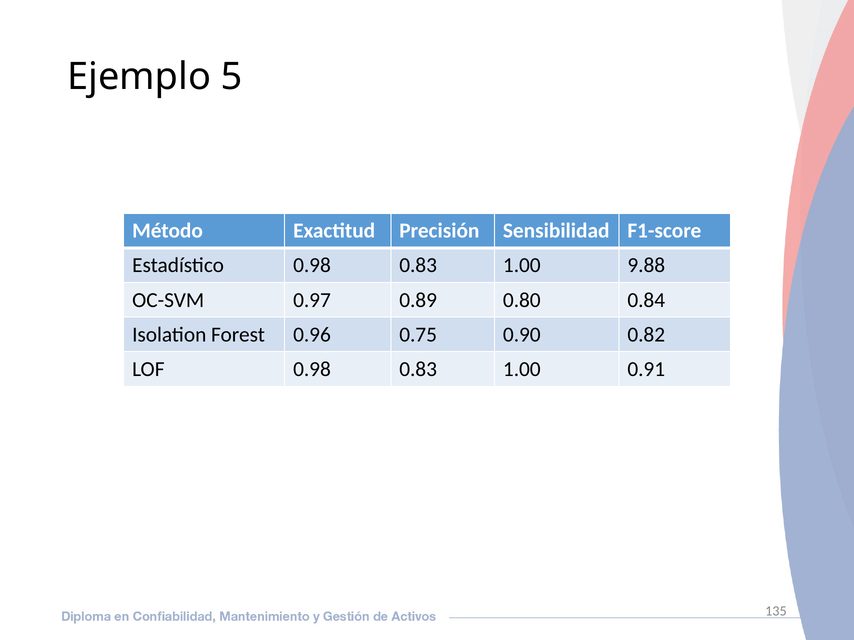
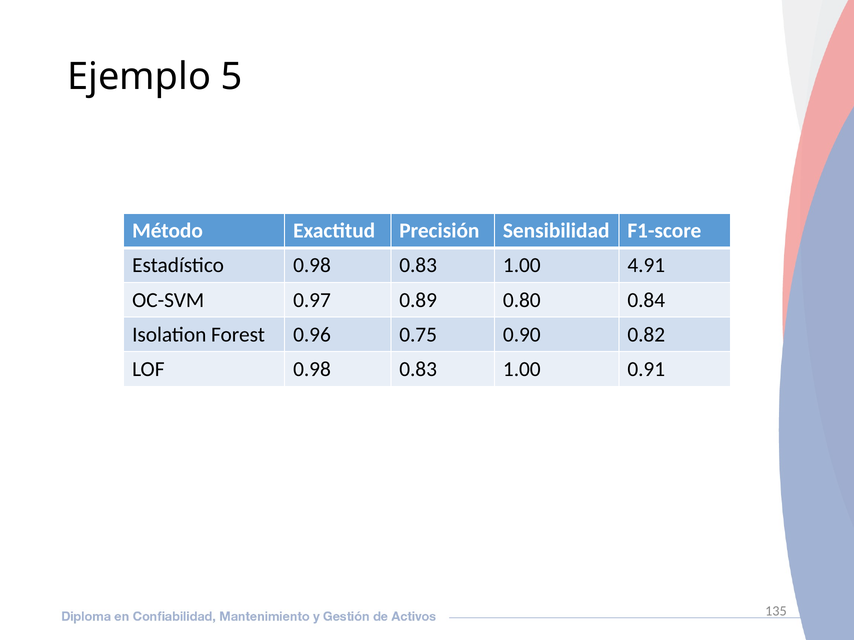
9.88: 9.88 -> 4.91 (646, 266)
